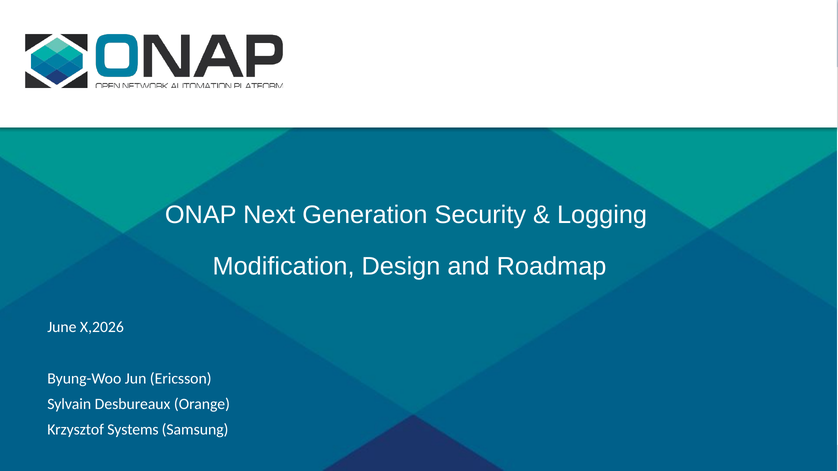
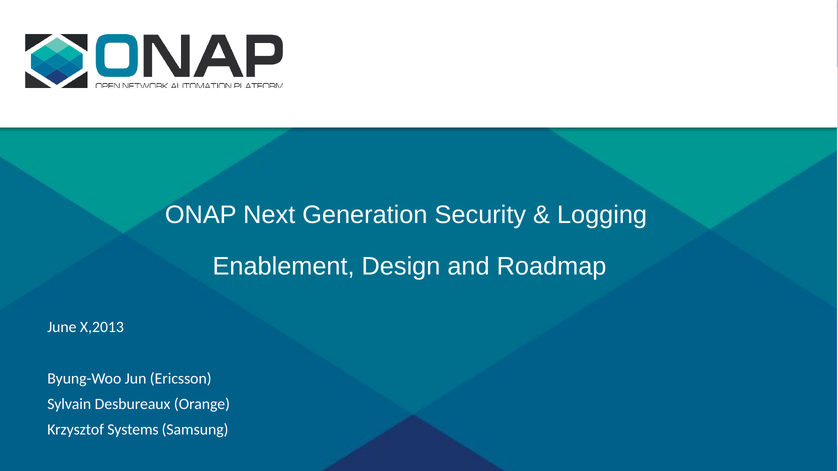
Modification: Modification -> Enablement (284, 267)
X,2026: X,2026 -> X,2013 (102, 327)
